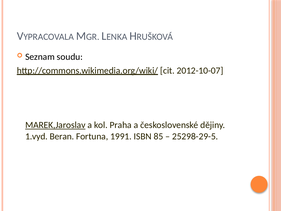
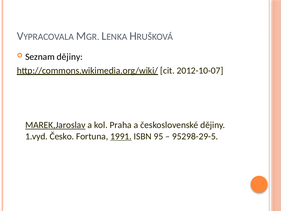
Seznam soudu: soudu -> dějiny (70, 57)
Beran: Beran -> Česko (62, 136)
1991 underline: none -> present (121, 136)
85: 85 -> 95 (158, 136)
25298-29-5: 25298-29-5 -> 95298-29-5 (195, 136)
